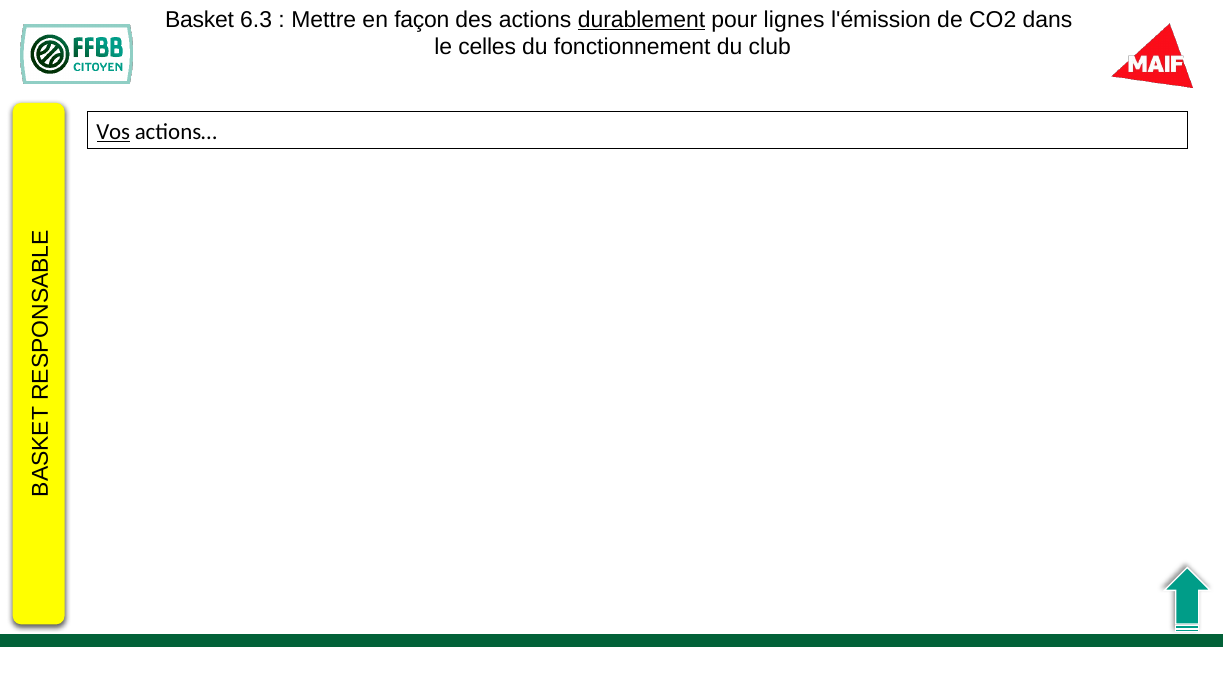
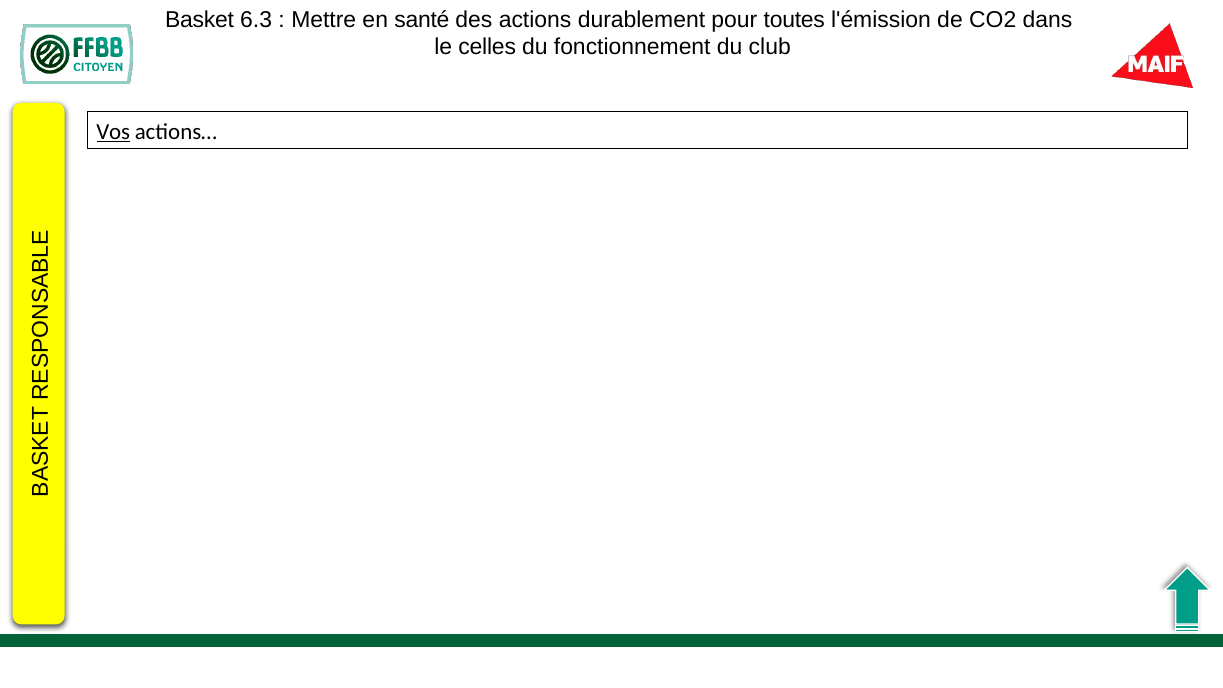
façon: façon -> santé (422, 20)
durablement underline: present -> none (641, 20)
lignes: lignes -> toutes (794, 20)
